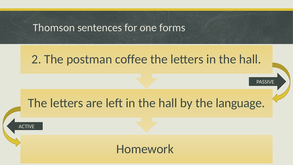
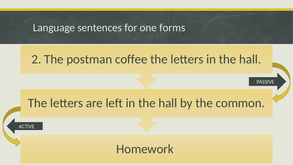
Thomson: Thomson -> Language (54, 28)
language: language -> common (240, 103)
